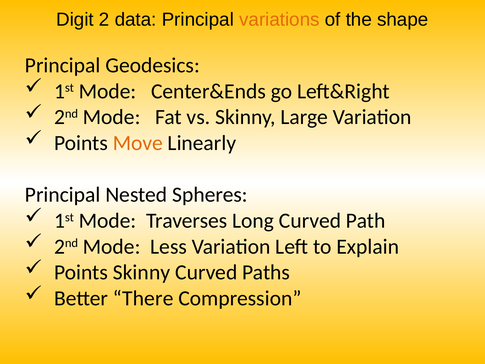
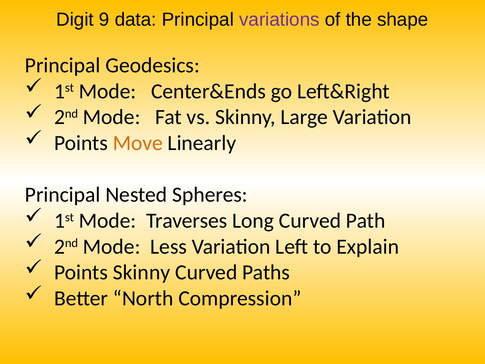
2: 2 -> 9 (104, 19)
variations colour: orange -> purple (279, 19)
There: There -> North (143, 298)
